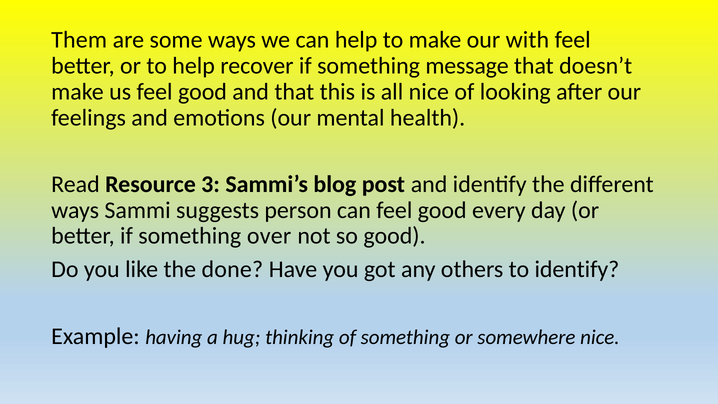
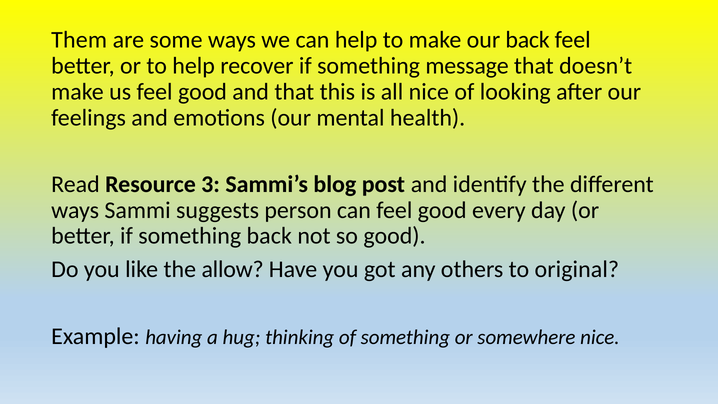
our with: with -> back (528, 40)
something over: over -> back (269, 236)
done: done -> allow (233, 269)
to identify: identify -> original (577, 269)
